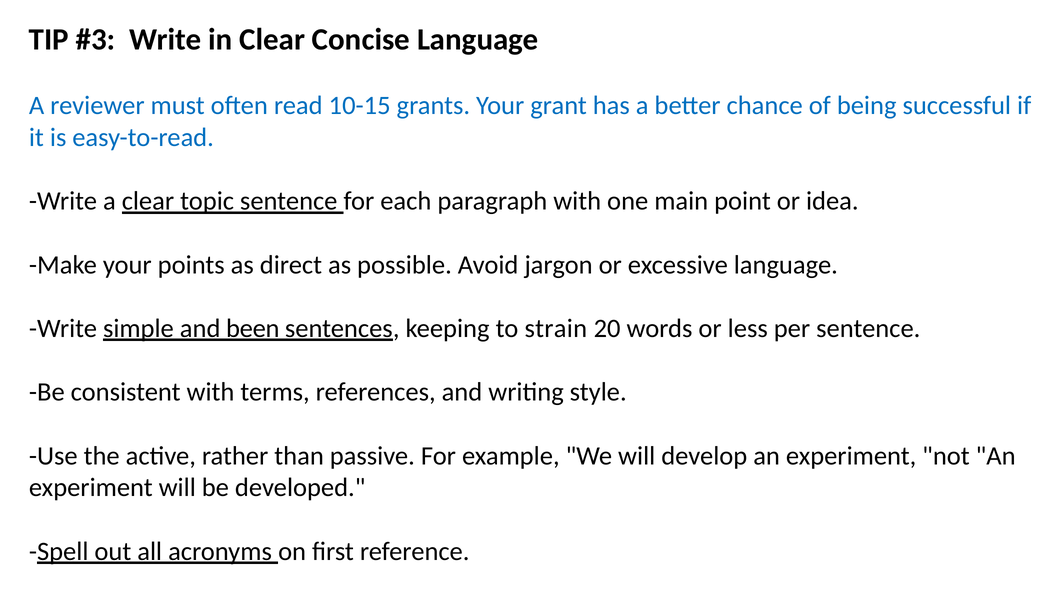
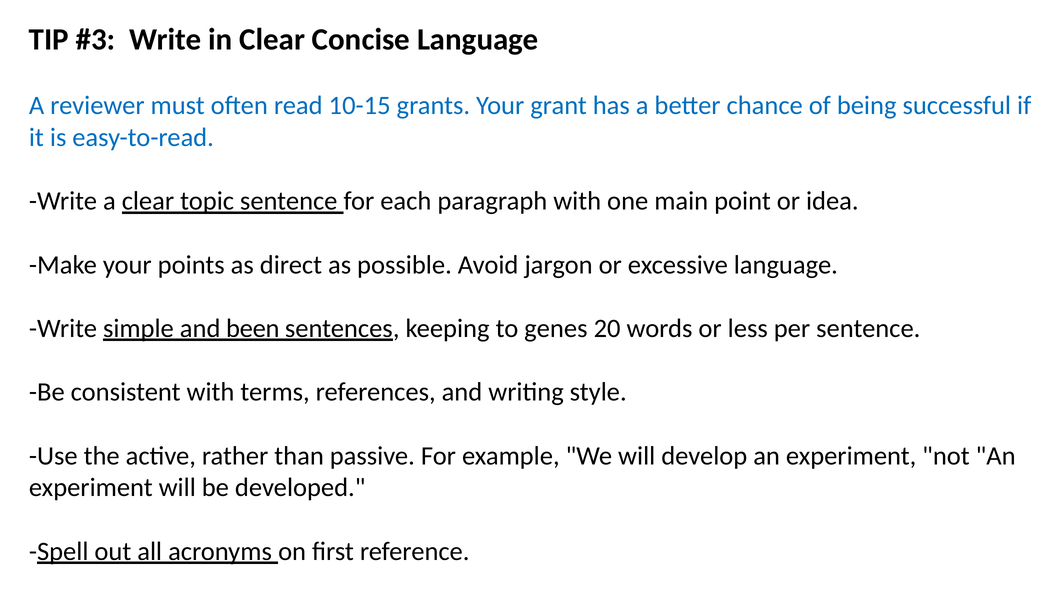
strain: strain -> genes (556, 329)
